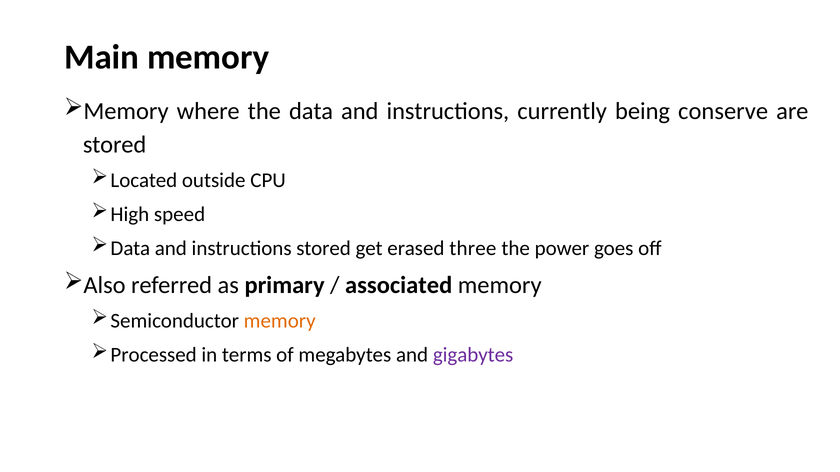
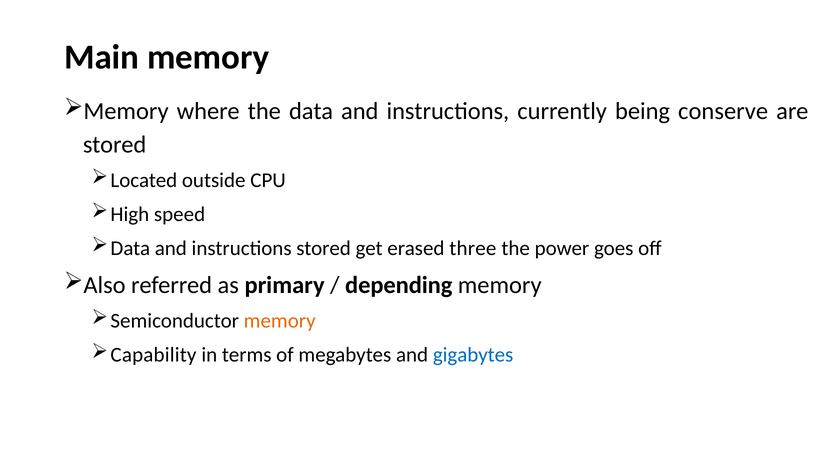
associated: associated -> depending (399, 285)
Processed: Processed -> Capability (153, 355)
gigabytes colour: purple -> blue (473, 355)
